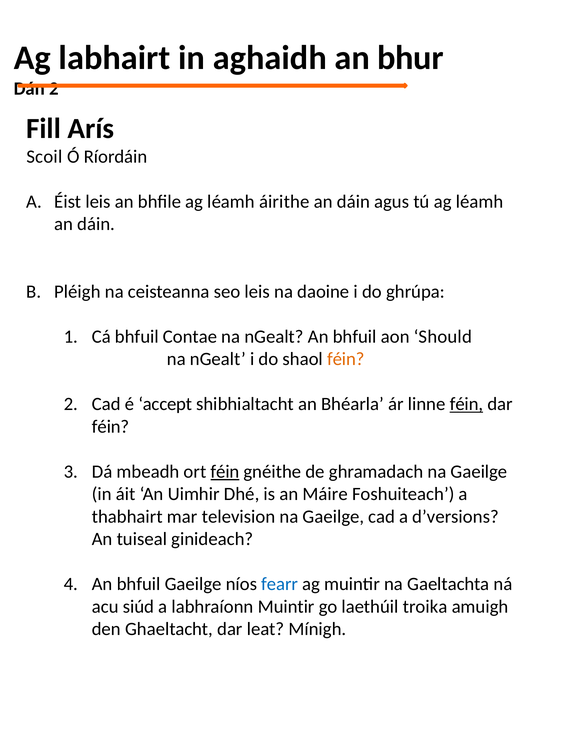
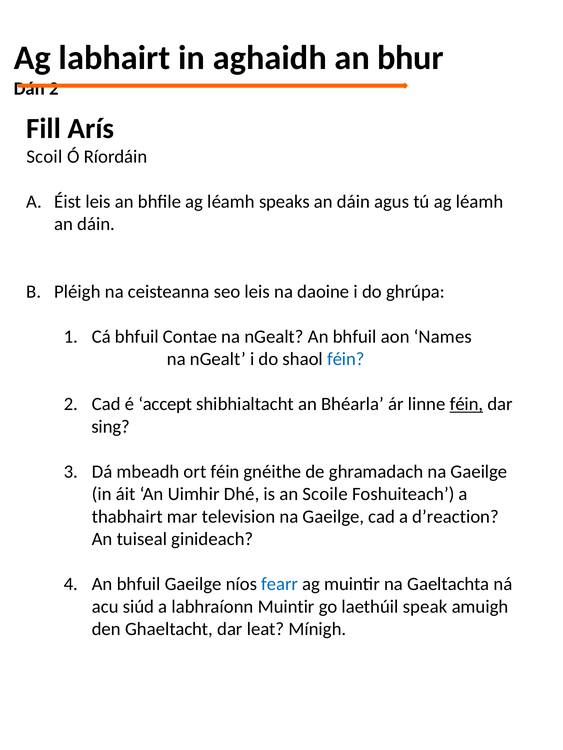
áirithe: áirithe -> speaks (284, 202)
Should: Should -> Names (443, 337)
féin colour: orange -> blue (346, 359)
féin: féin -> sing (111, 427)
féin underline: present -> none (225, 472)
Máire: Máire -> Scoile (325, 495)
d’versions: d’versions -> d’reaction (456, 517)
troika: troika -> speak (425, 607)
